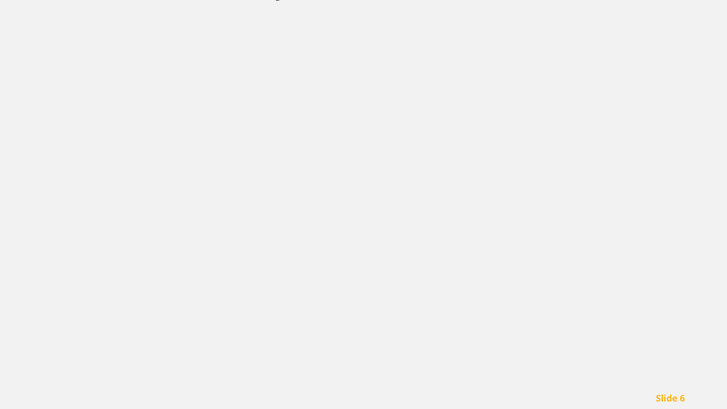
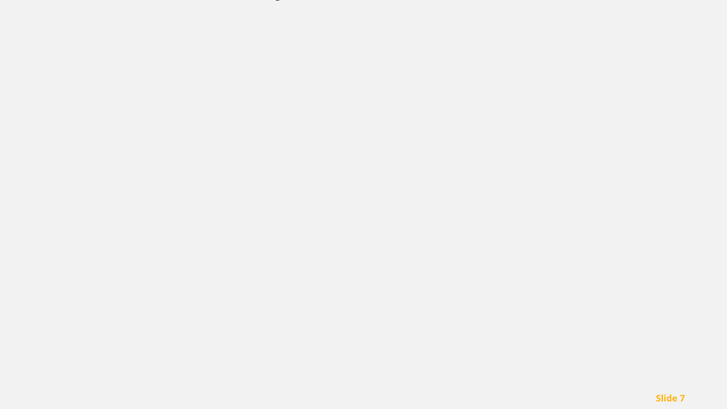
6: 6 -> 7 (682, 398)
